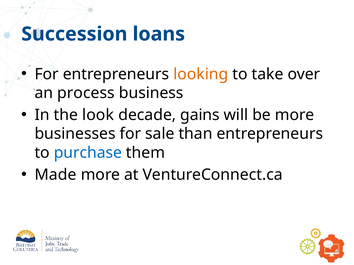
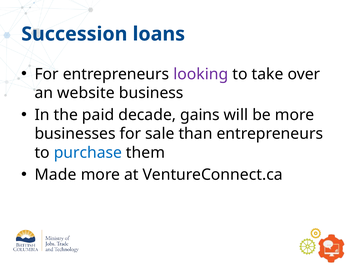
looking colour: orange -> purple (201, 74)
process: process -> website (86, 93)
look: look -> paid (98, 115)
